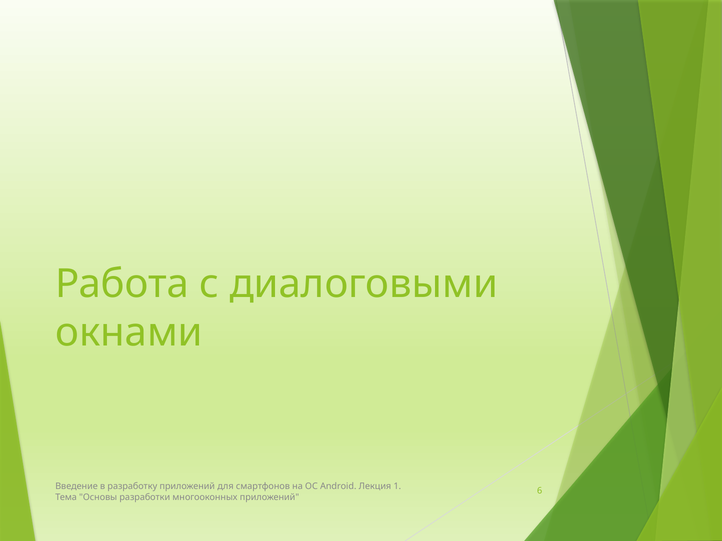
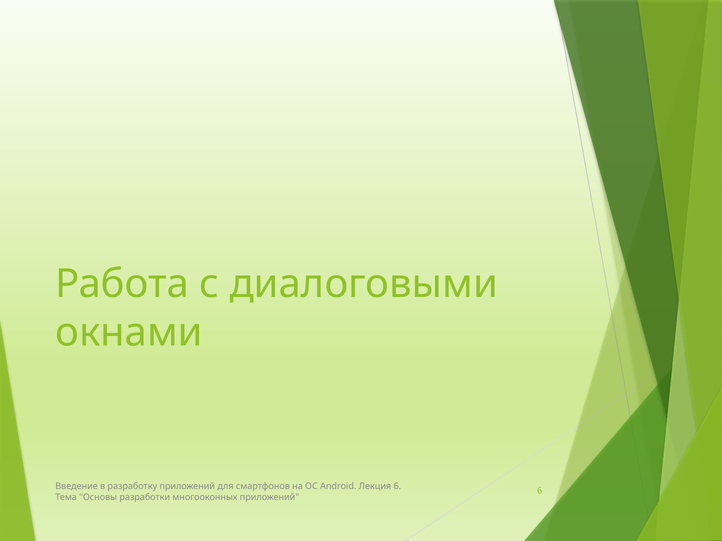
Лекция 1: 1 -> 6 (397, 487)
